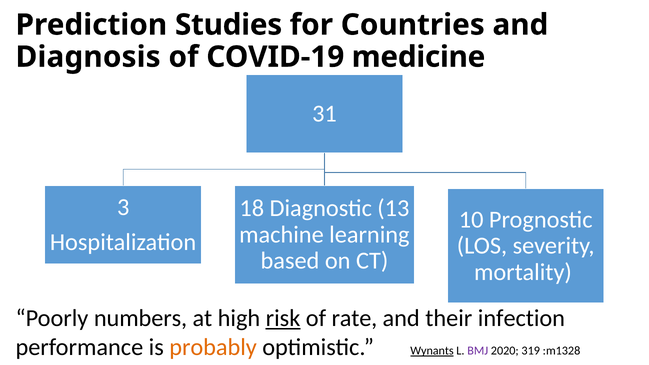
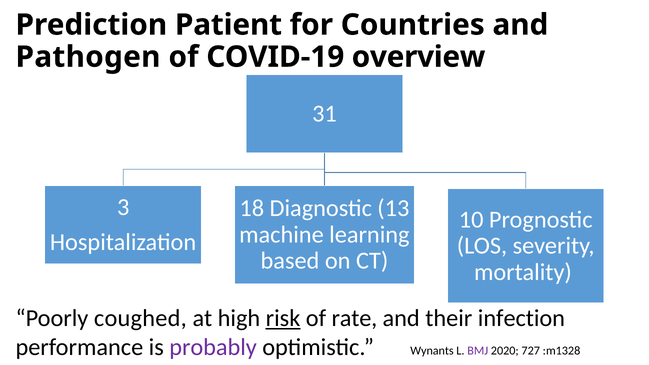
Studies: Studies -> Patient (228, 25)
Diagnosis: Diagnosis -> Pathogen (88, 57)
medicine: medicine -> overview (418, 57)
numbers: numbers -> coughed (140, 318)
probably colour: orange -> purple (213, 347)
Wynants underline: present -> none (432, 351)
319: 319 -> 727 (531, 351)
